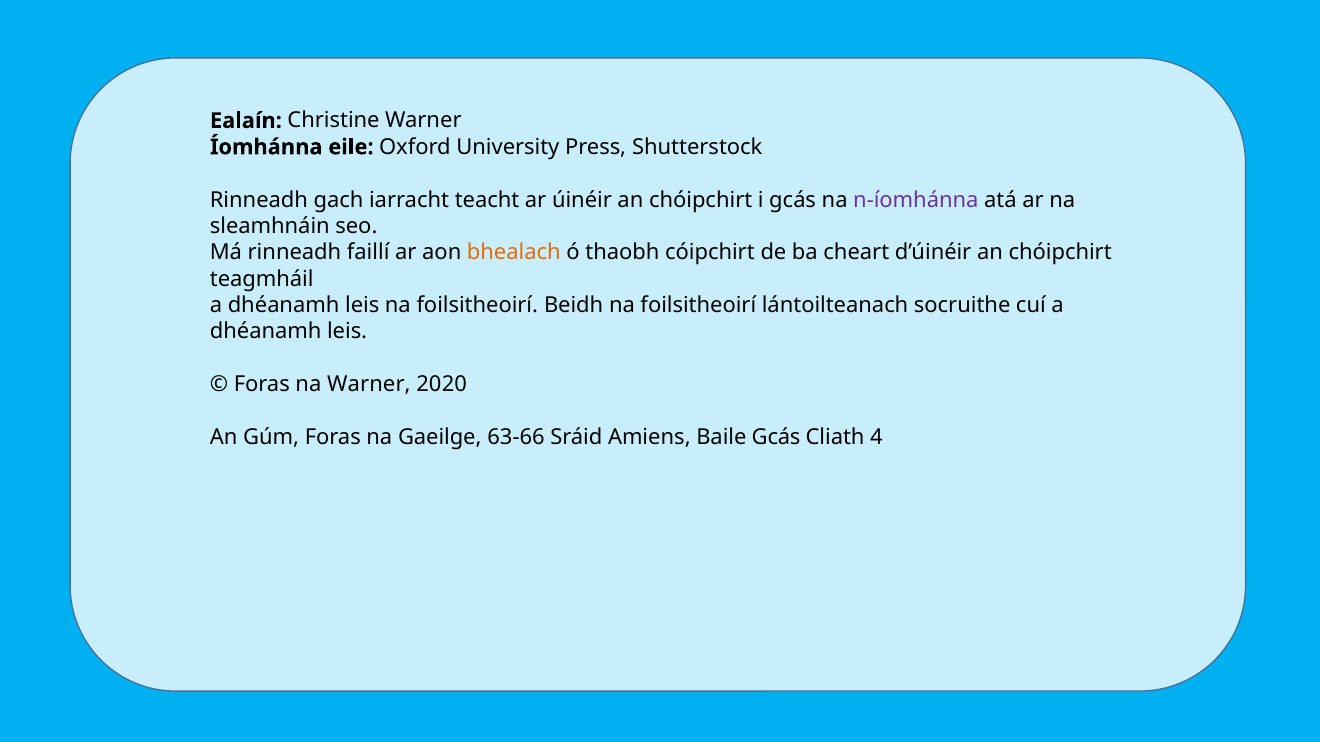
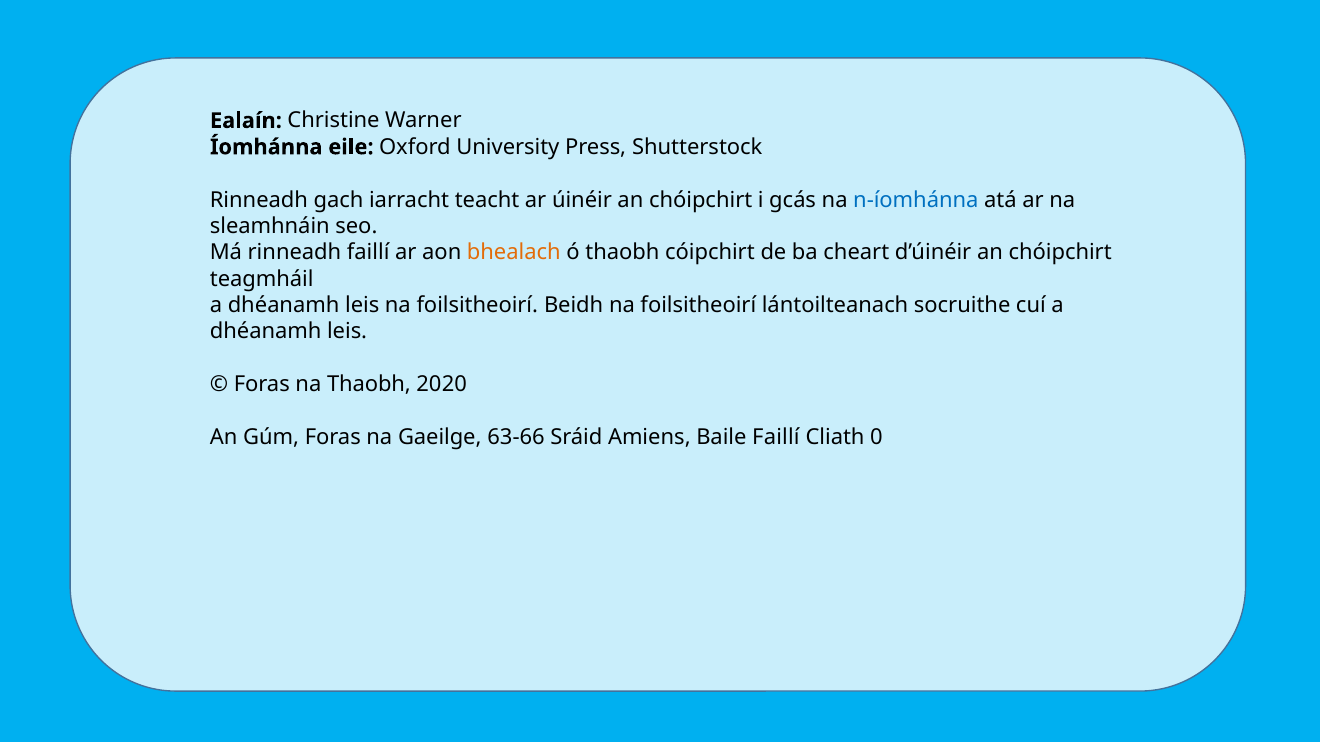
n‑íomhánna colour: purple -> blue (916, 200)
na Warner: Warner -> Thaobh (369, 385)
Baile Gcás: Gcás -> Faillí (776, 437)
4: 4 -> 0 (876, 437)
